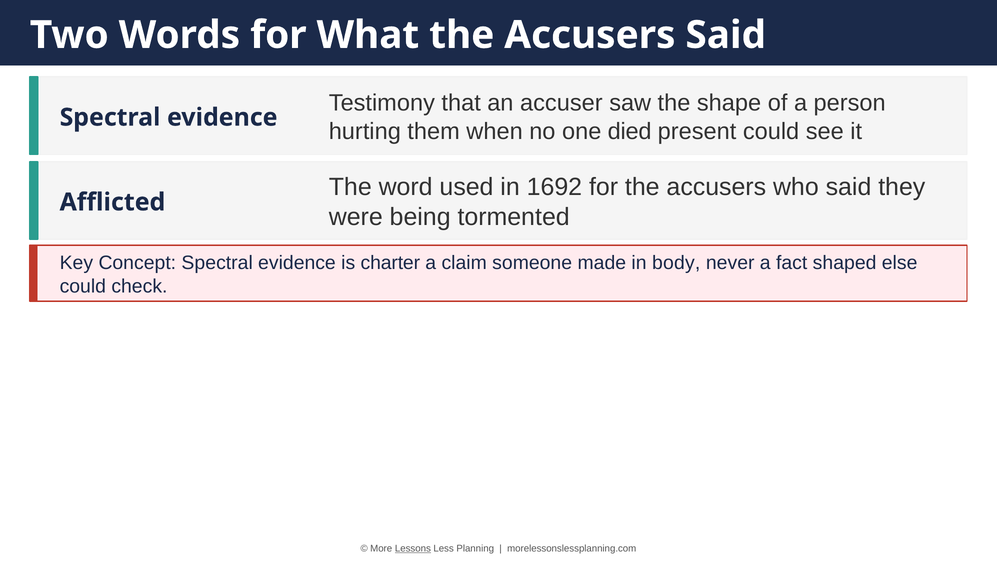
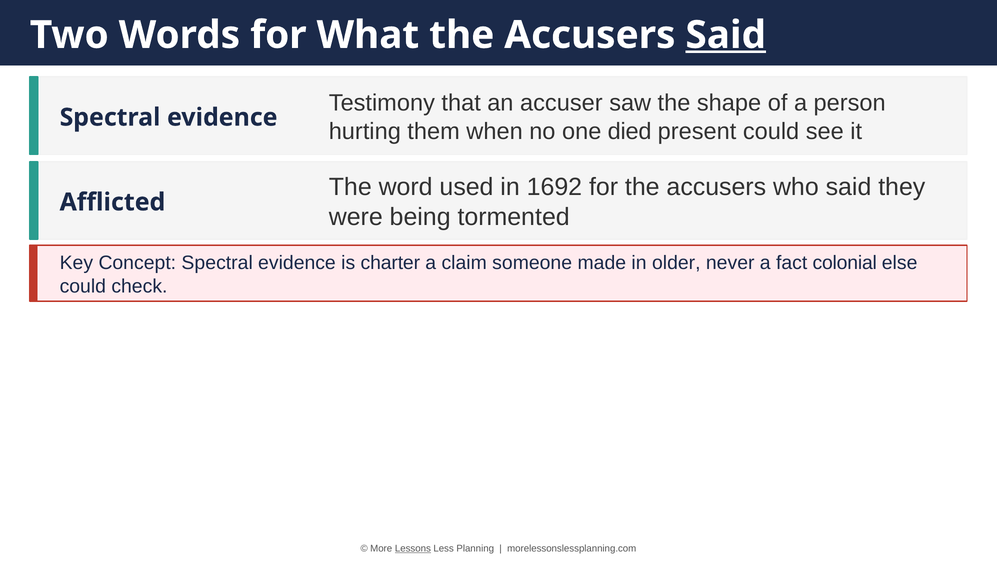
Said underline: none -> present (726, 35)
body: body -> older (676, 263)
shaped: shaped -> colonial (845, 263)
